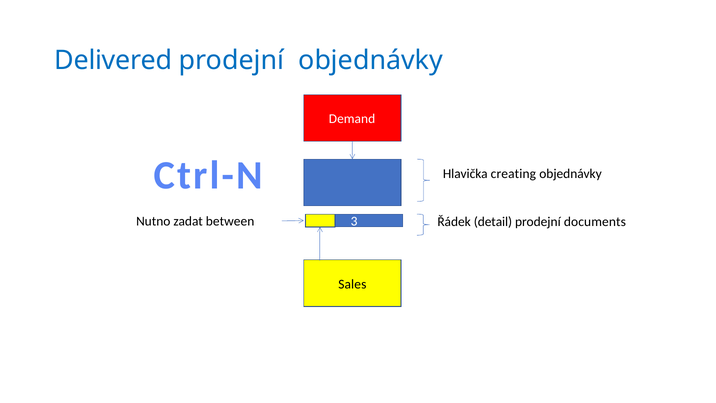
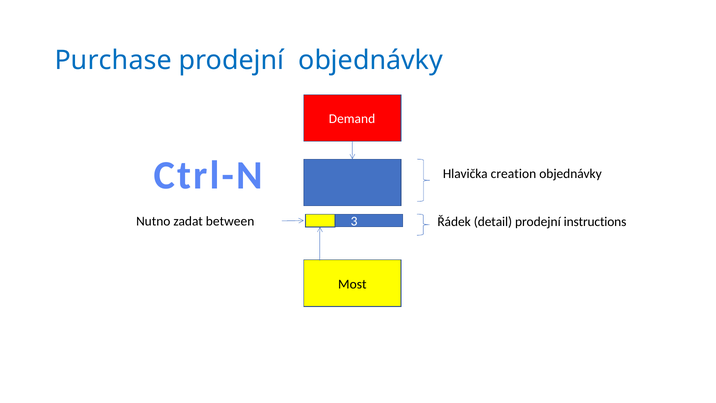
Delivered: Delivered -> Purchase (113, 60)
creating: creating -> creation (513, 173)
documents: documents -> instructions (595, 222)
Sales: Sales -> Most (352, 284)
